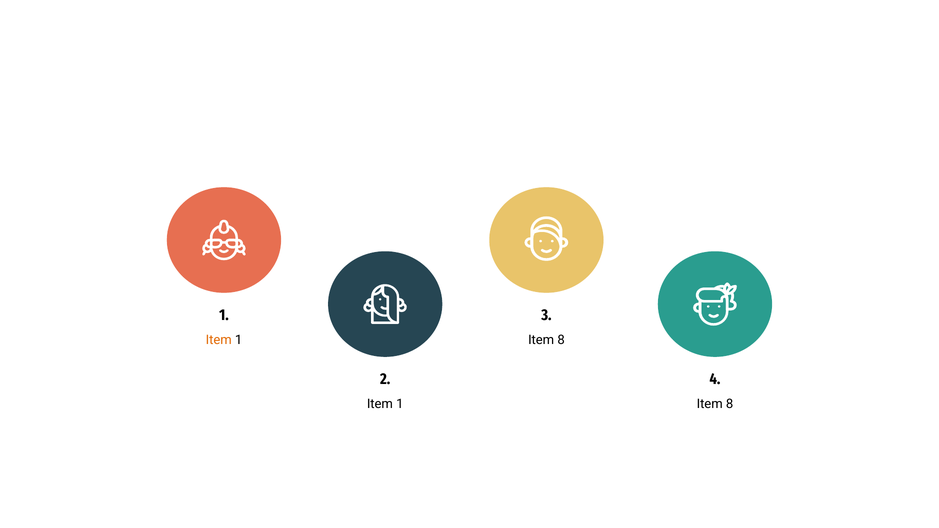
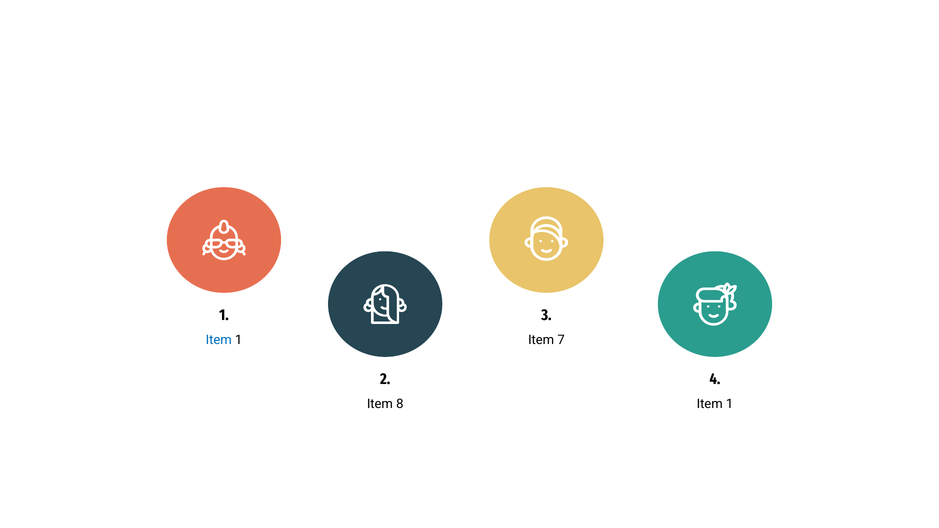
Item colour: orange -> blue (219, 340)
8: 8 -> 7 (561, 340)
1: 1 -> 8 (400, 404)
8: 8 -> 1 (730, 404)
